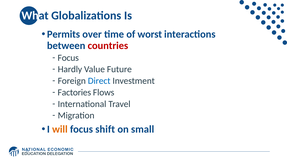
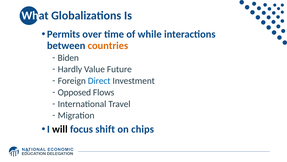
worst: worst -> while (150, 34)
countries colour: red -> orange (108, 45)
Focus: Focus -> Biden (68, 58)
Factories: Factories -> Opposed (74, 92)
will colour: orange -> black (60, 129)
small: small -> chips (143, 129)
